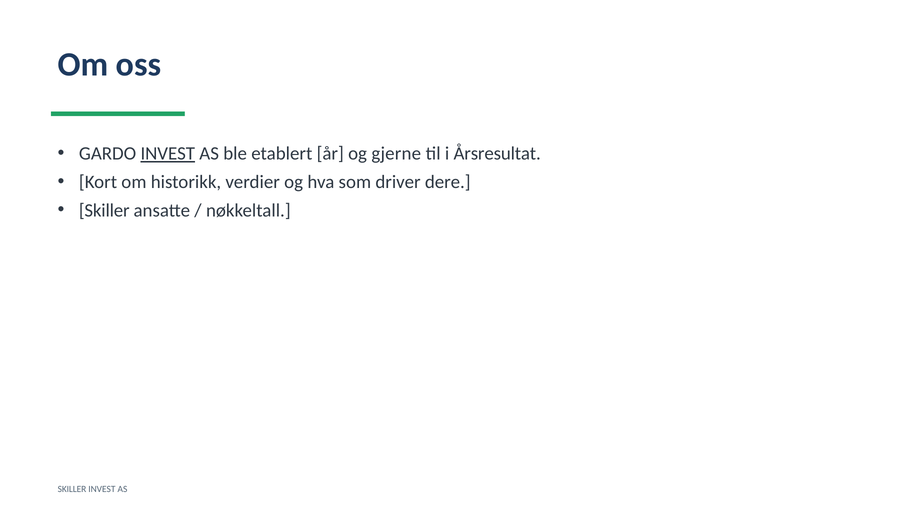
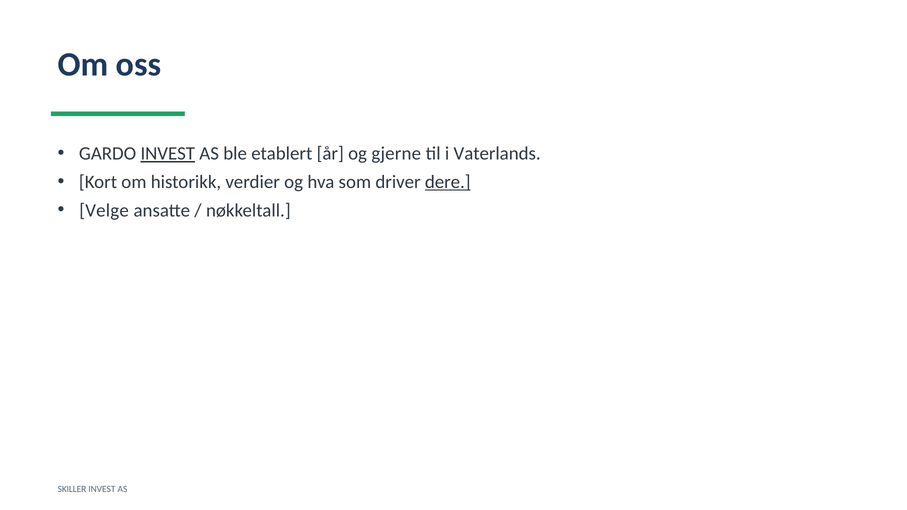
Årsresultat: Årsresultat -> Vaterlands (497, 154)
dere underline: none -> present (448, 182)
Skiller: Skiller -> Velge (104, 210)
